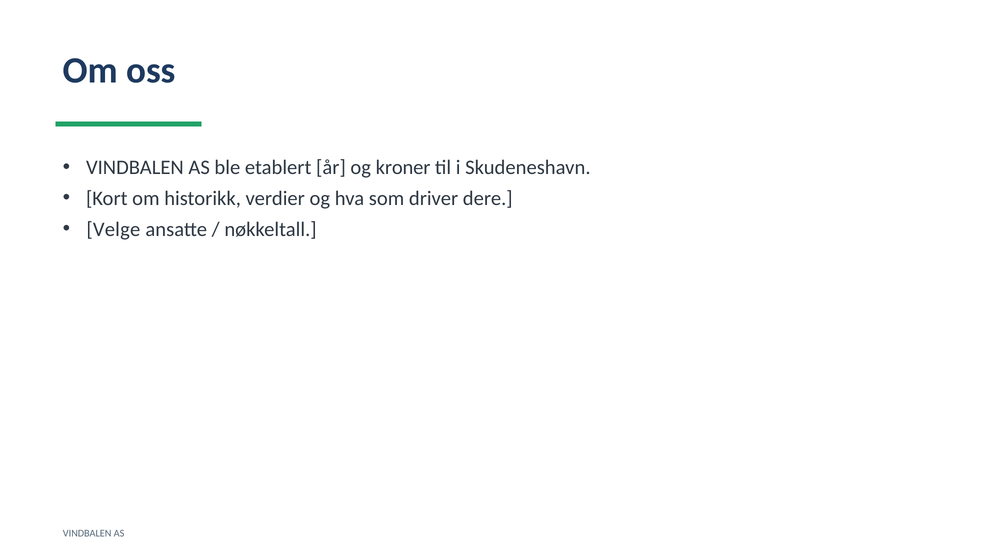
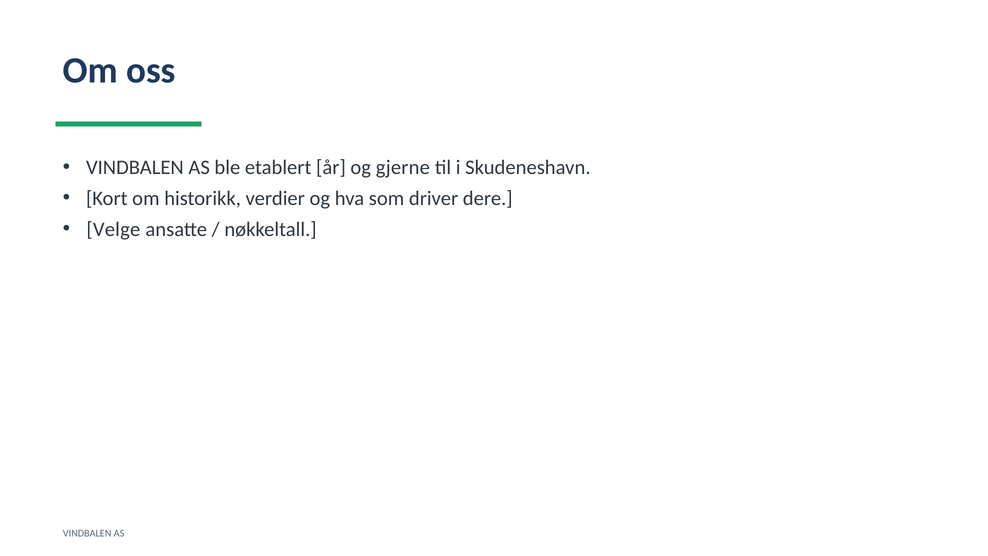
kroner: kroner -> gjerne (403, 167)
